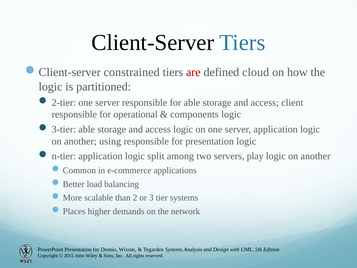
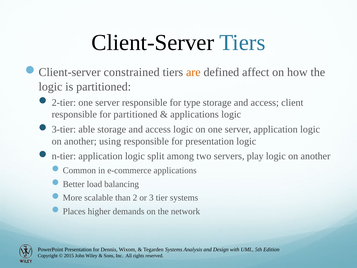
are colour: red -> orange (193, 72)
cloud: cloud -> affect (256, 72)
for able: able -> type (192, 102)
for operational: operational -> partitioned (135, 114)
components: components -> applications (194, 114)
